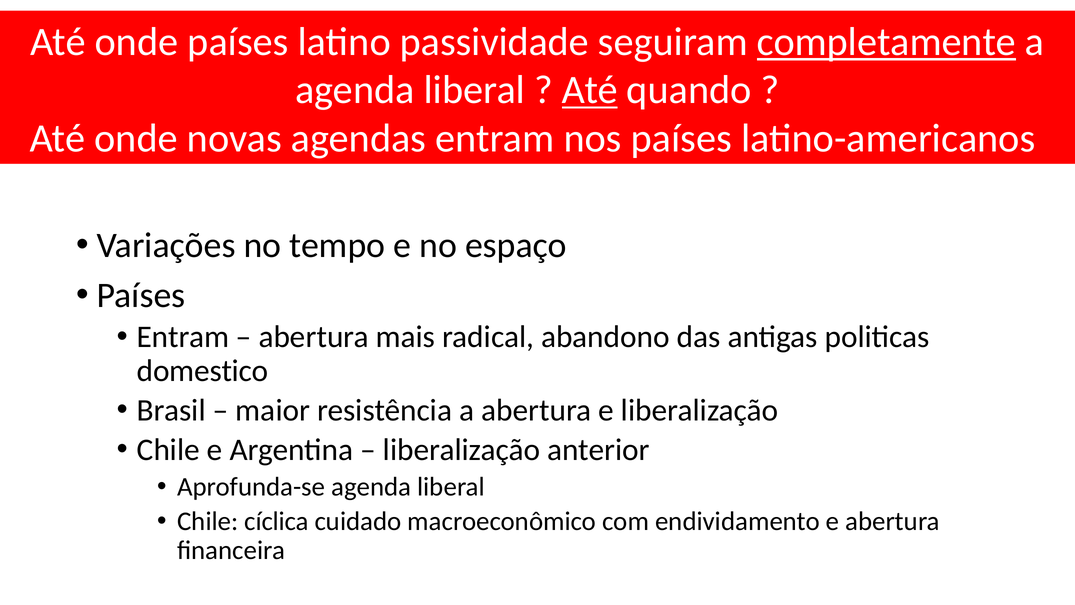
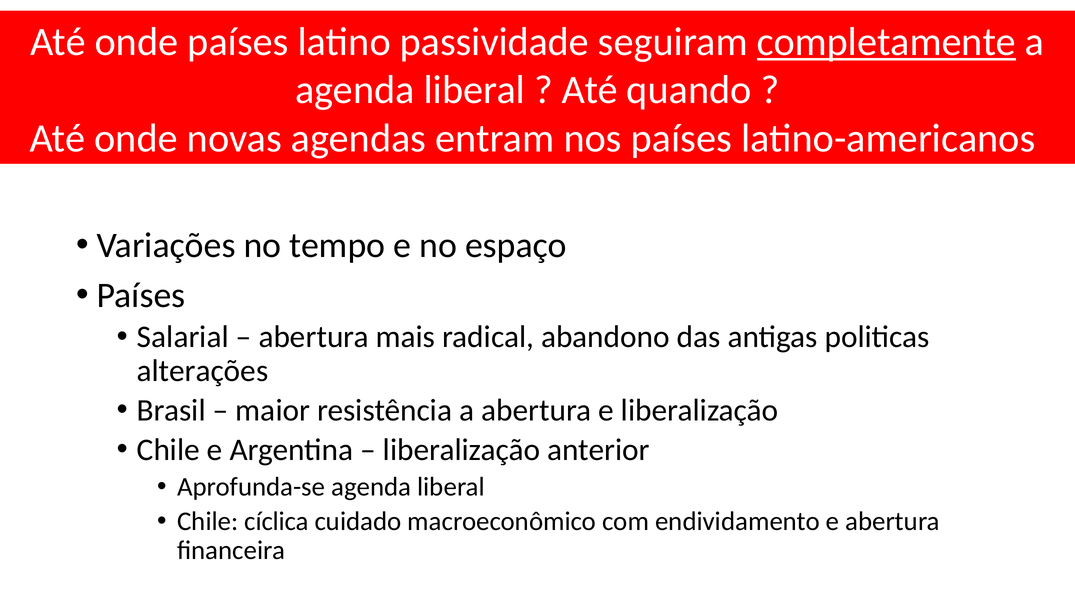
Até underline: present -> none (590, 90)
Entram: Entram -> Salarial (183, 337)
domestico: domestico -> alterações (203, 371)
